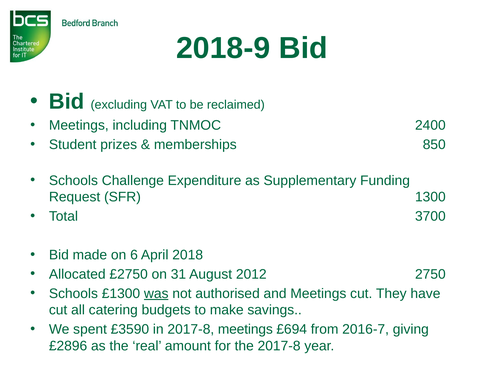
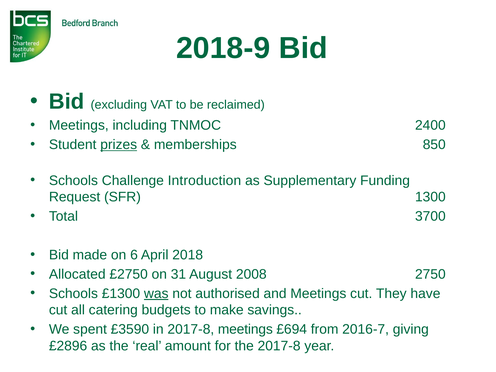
prizes underline: none -> present (119, 145)
Expenditure: Expenditure -> Introduction (204, 180)
2012: 2012 -> 2008 (251, 274)
